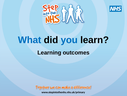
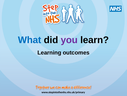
you colour: blue -> purple (69, 40)
